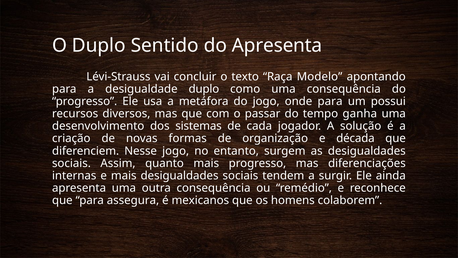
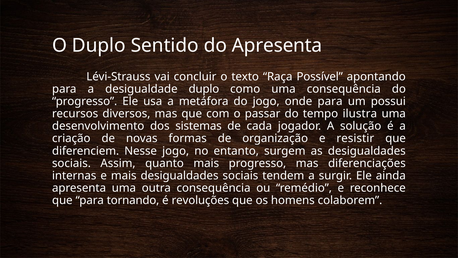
Modelo: Modelo -> Possível (320, 77)
ganha: ganha -> ilustra (360, 114)
década: década -> resistir (355, 138)
assegura: assegura -> tornando (133, 200)
mexicanos: mexicanos -> revoluções (200, 200)
